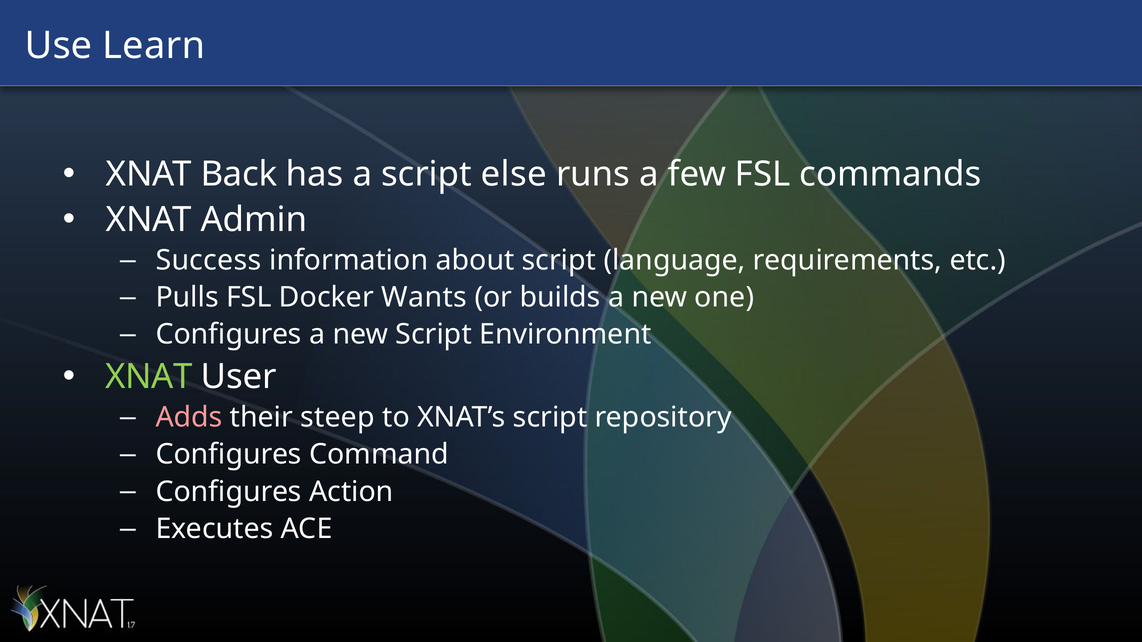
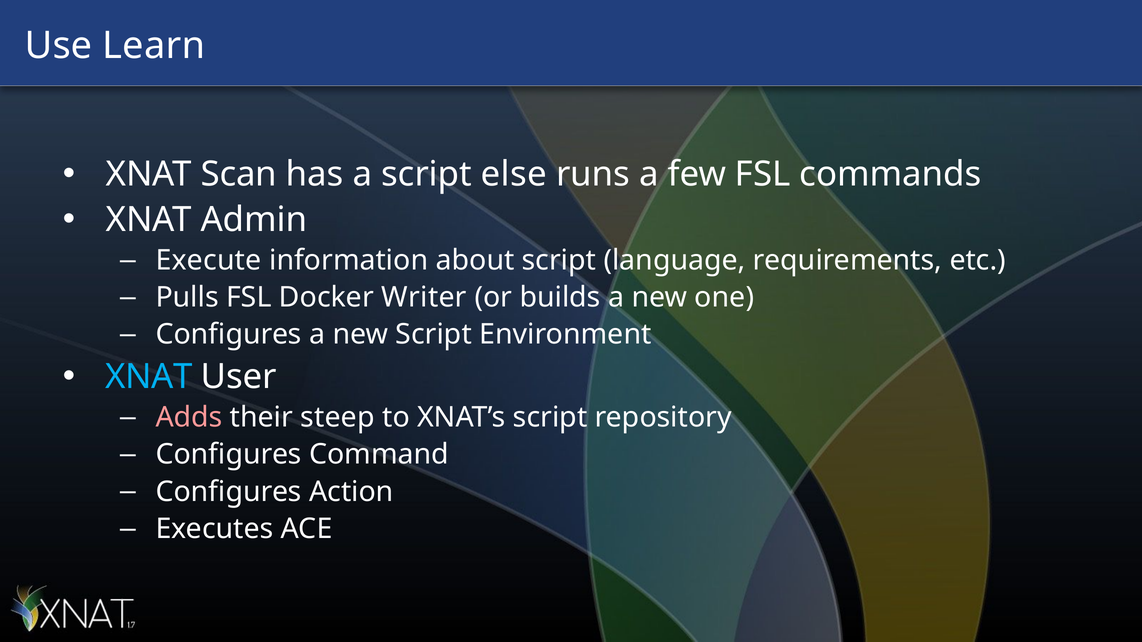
Back: Back -> Scan (239, 174)
Success: Success -> Execute (209, 260)
Wants: Wants -> Writer (424, 298)
XNAT colour: light green -> light blue (149, 377)
